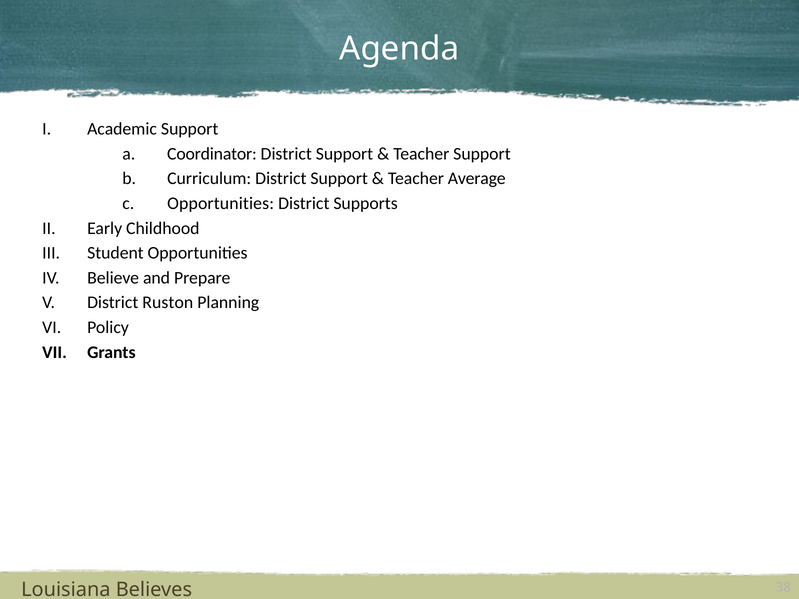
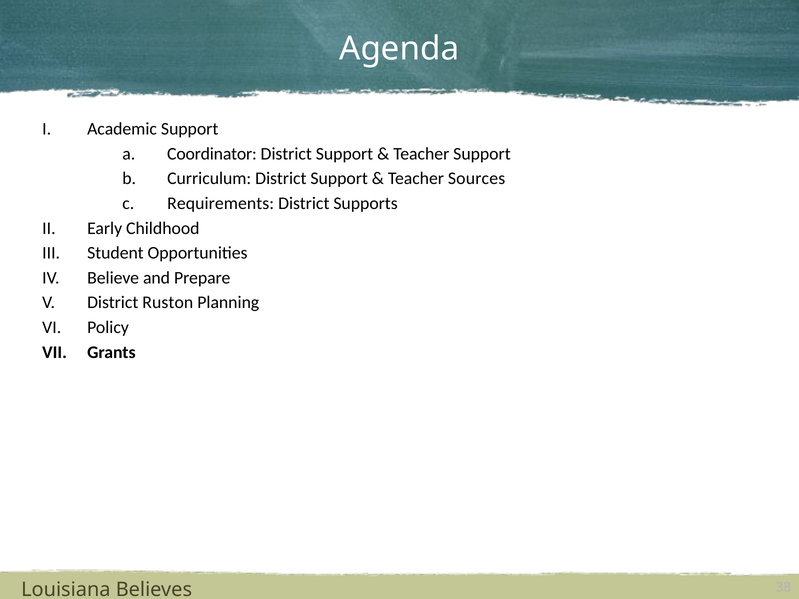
Average: Average -> Sources (477, 179)
Opportunities: Opportunities -> Requirements (221, 203)
